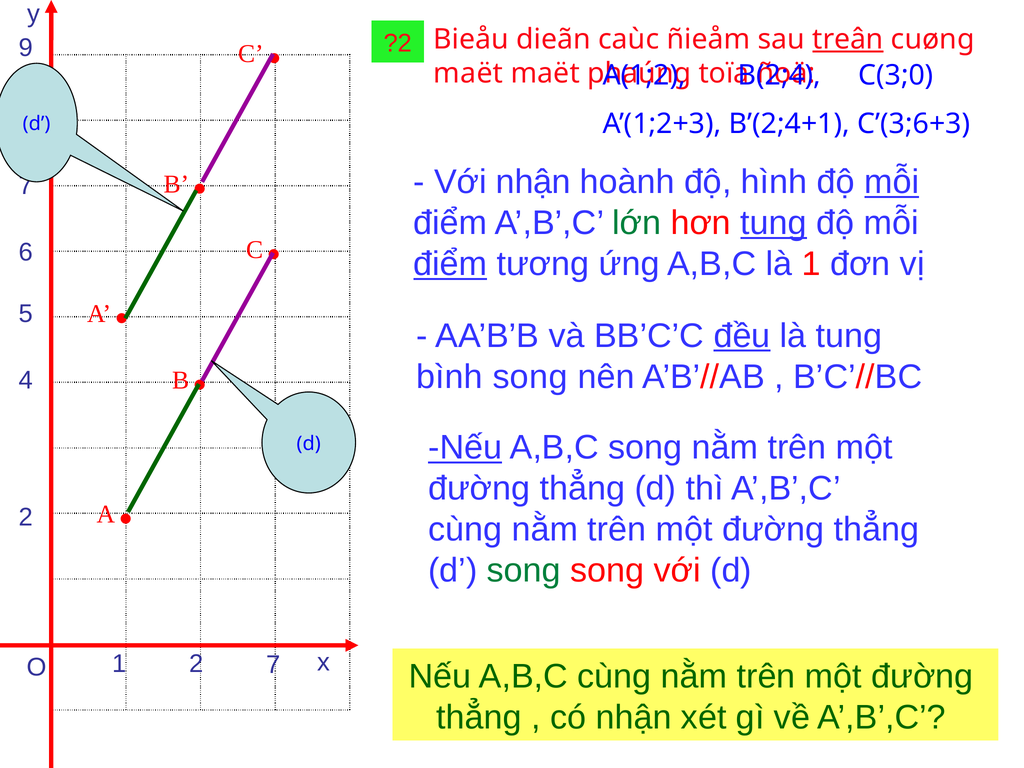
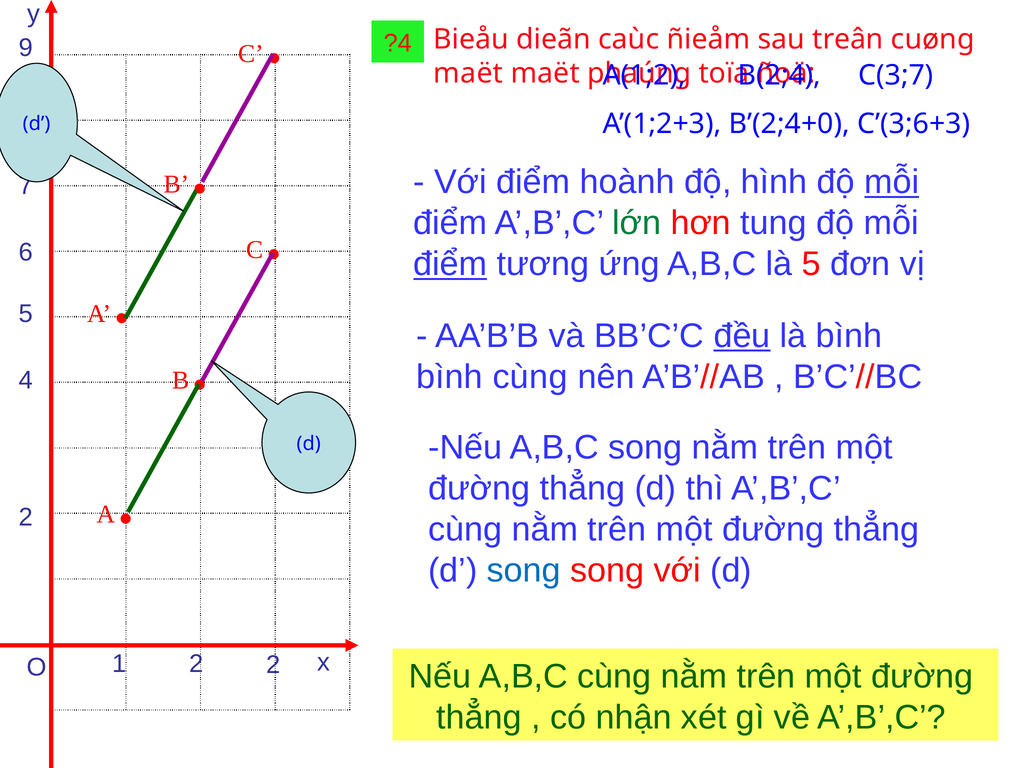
treân underline: present -> none (848, 39)
?2: ?2 -> ?4 (398, 43)
C(3;0: C(3;0 -> C(3;7 (896, 75)
B’(2;4+1: B’(2;4+1 -> B’(2;4+0 (789, 124)
Với nhận: nhận -> điểm (533, 182)
tung underline: present -> none (774, 223)
là 1: 1 -> 5 (811, 264)
là tung: tung -> bình (849, 336)
bình song: song -> cùng (530, 377)
Nếu underline: present -> none (465, 448)
song colour: green -> blue (524, 570)
2 7: 7 -> 2 (273, 665)
